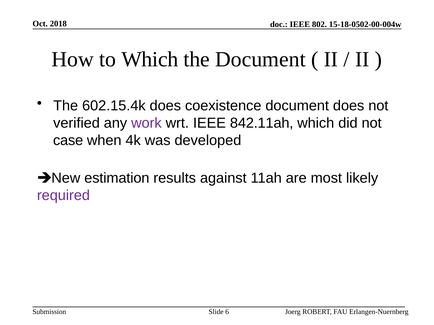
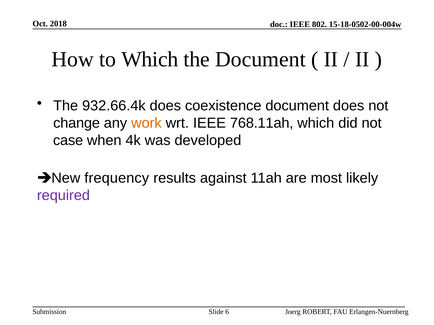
602.15.4k: 602.15.4k -> 932.66.4k (114, 106)
verified: verified -> change (77, 123)
work colour: purple -> orange (146, 123)
842.11ah: 842.11ah -> 768.11ah (262, 123)
estimation: estimation -> frequency (117, 178)
